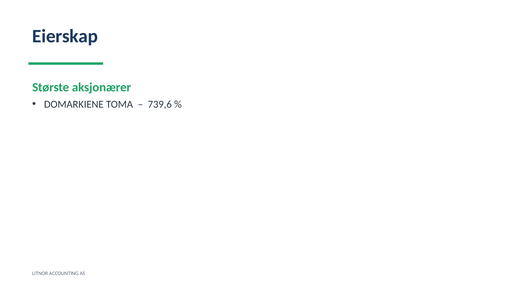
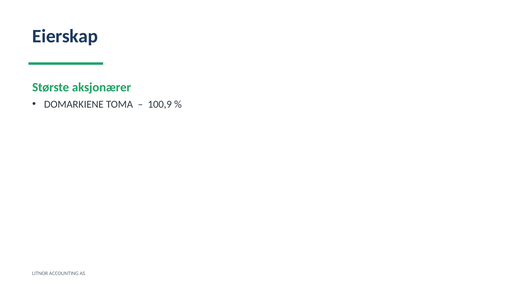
739,6: 739,6 -> 100,9 (160, 104)
